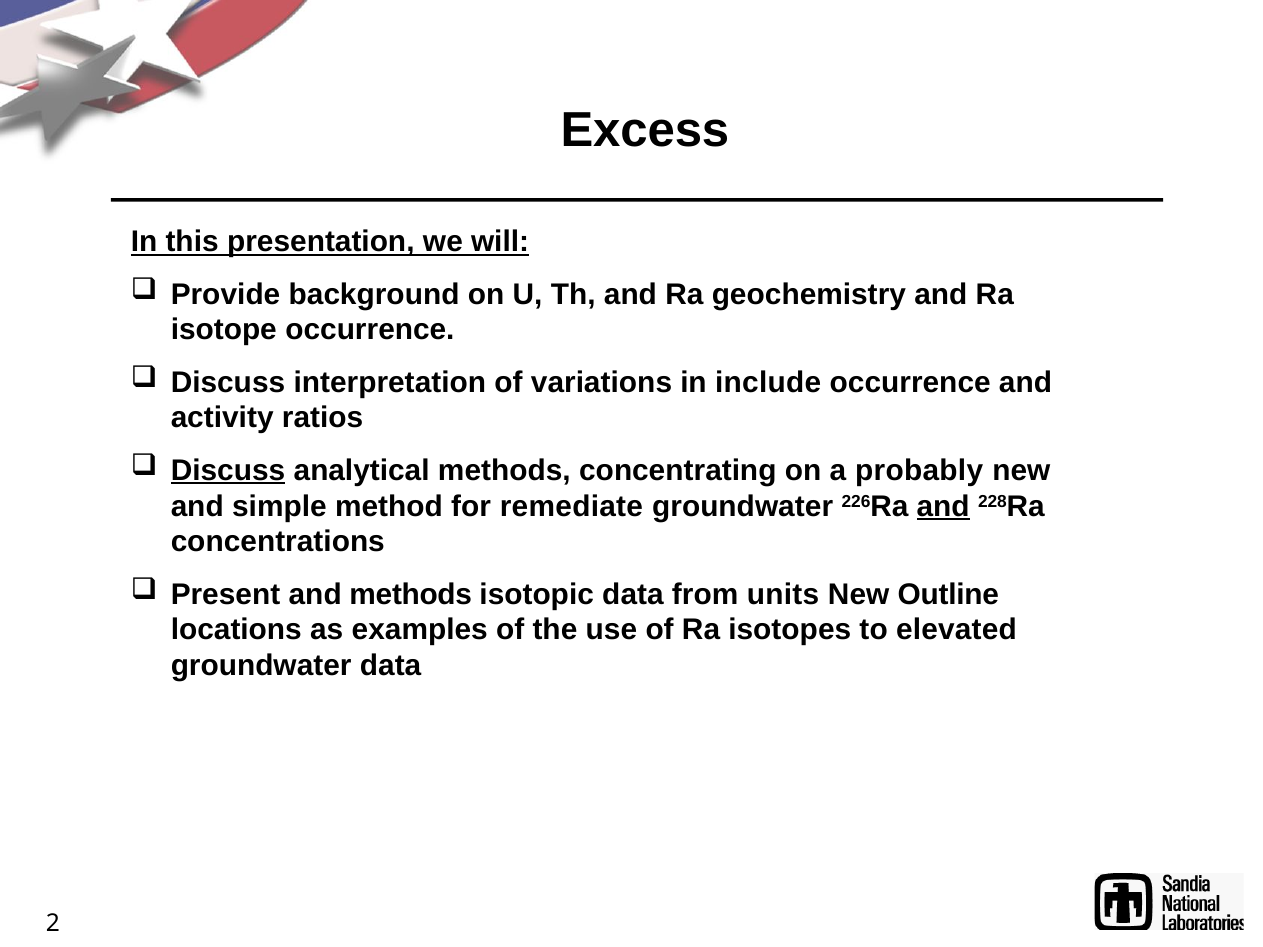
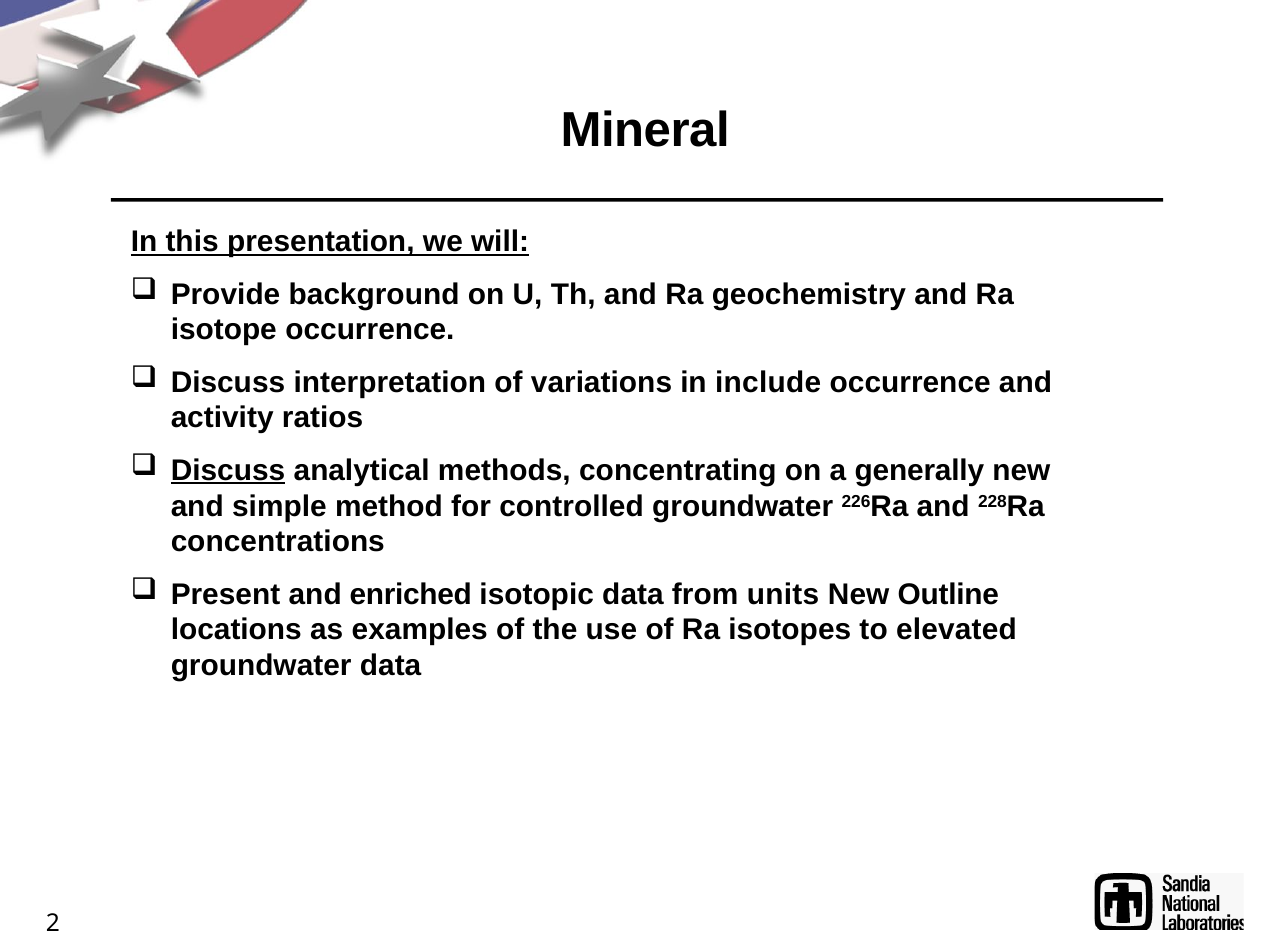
Excess: Excess -> Mineral (645, 130)
probably: probably -> generally (919, 470)
remediate: remediate -> controlled (572, 506)
and underline: present -> none (943, 506)
and methods: methods -> enriched (411, 594)
